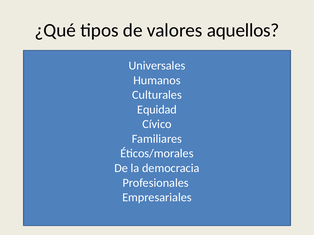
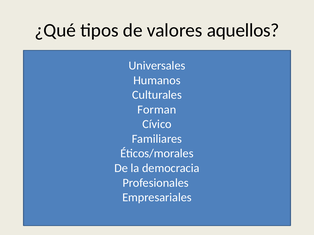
Equidad: Equidad -> Forman (157, 110)
